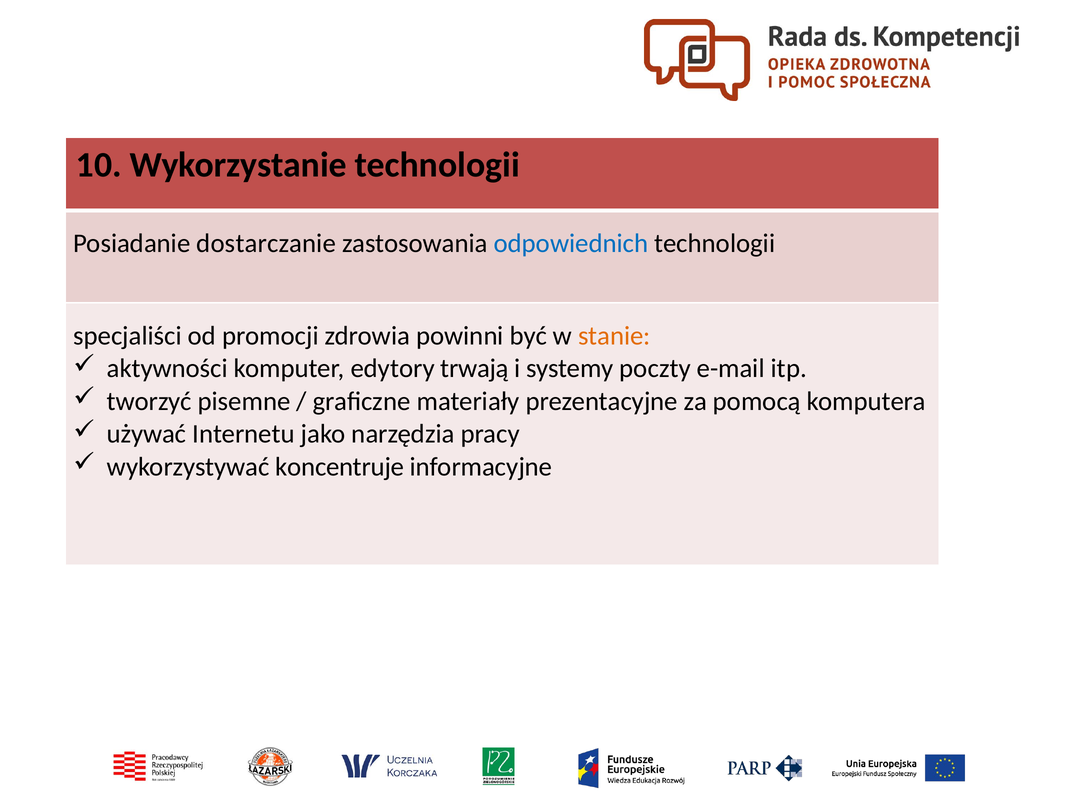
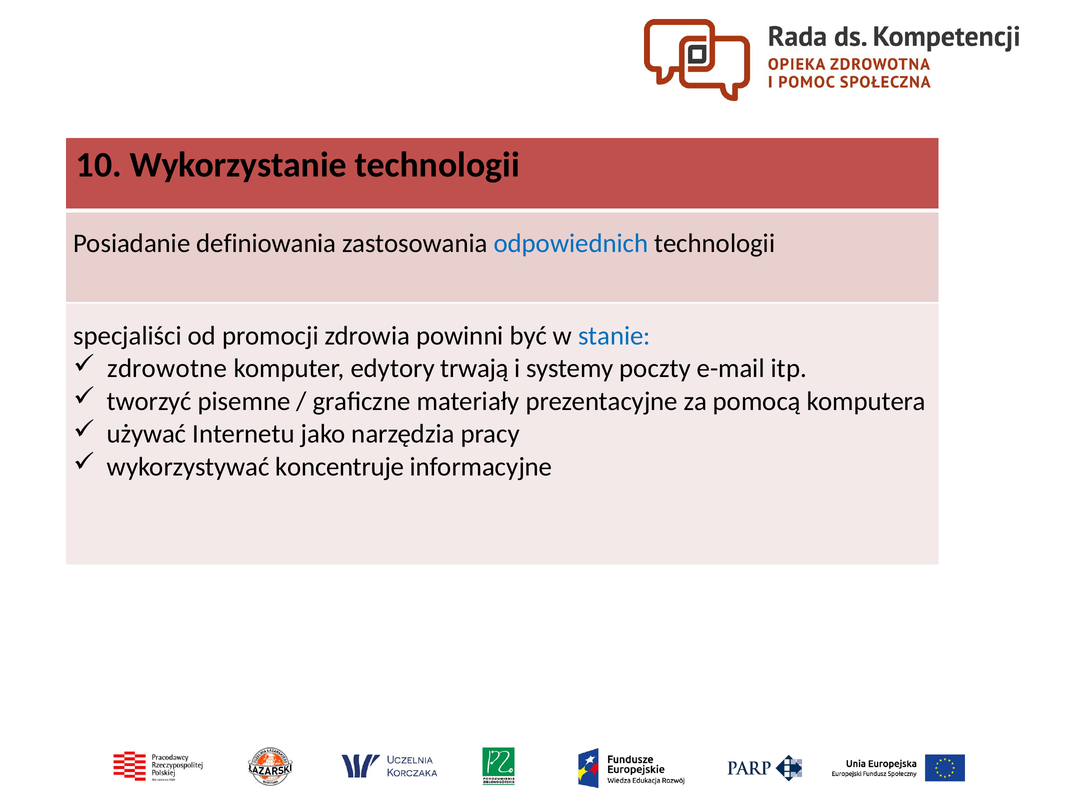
dostarczanie: dostarczanie -> definiowania (266, 243)
stanie colour: orange -> blue (614, 336)
aktywności: aktywności -> zdrowotne (167, 368)
